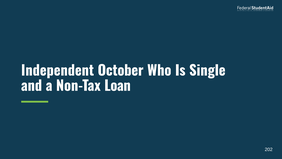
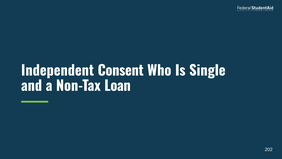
October: October -> Consent (121, 71)
